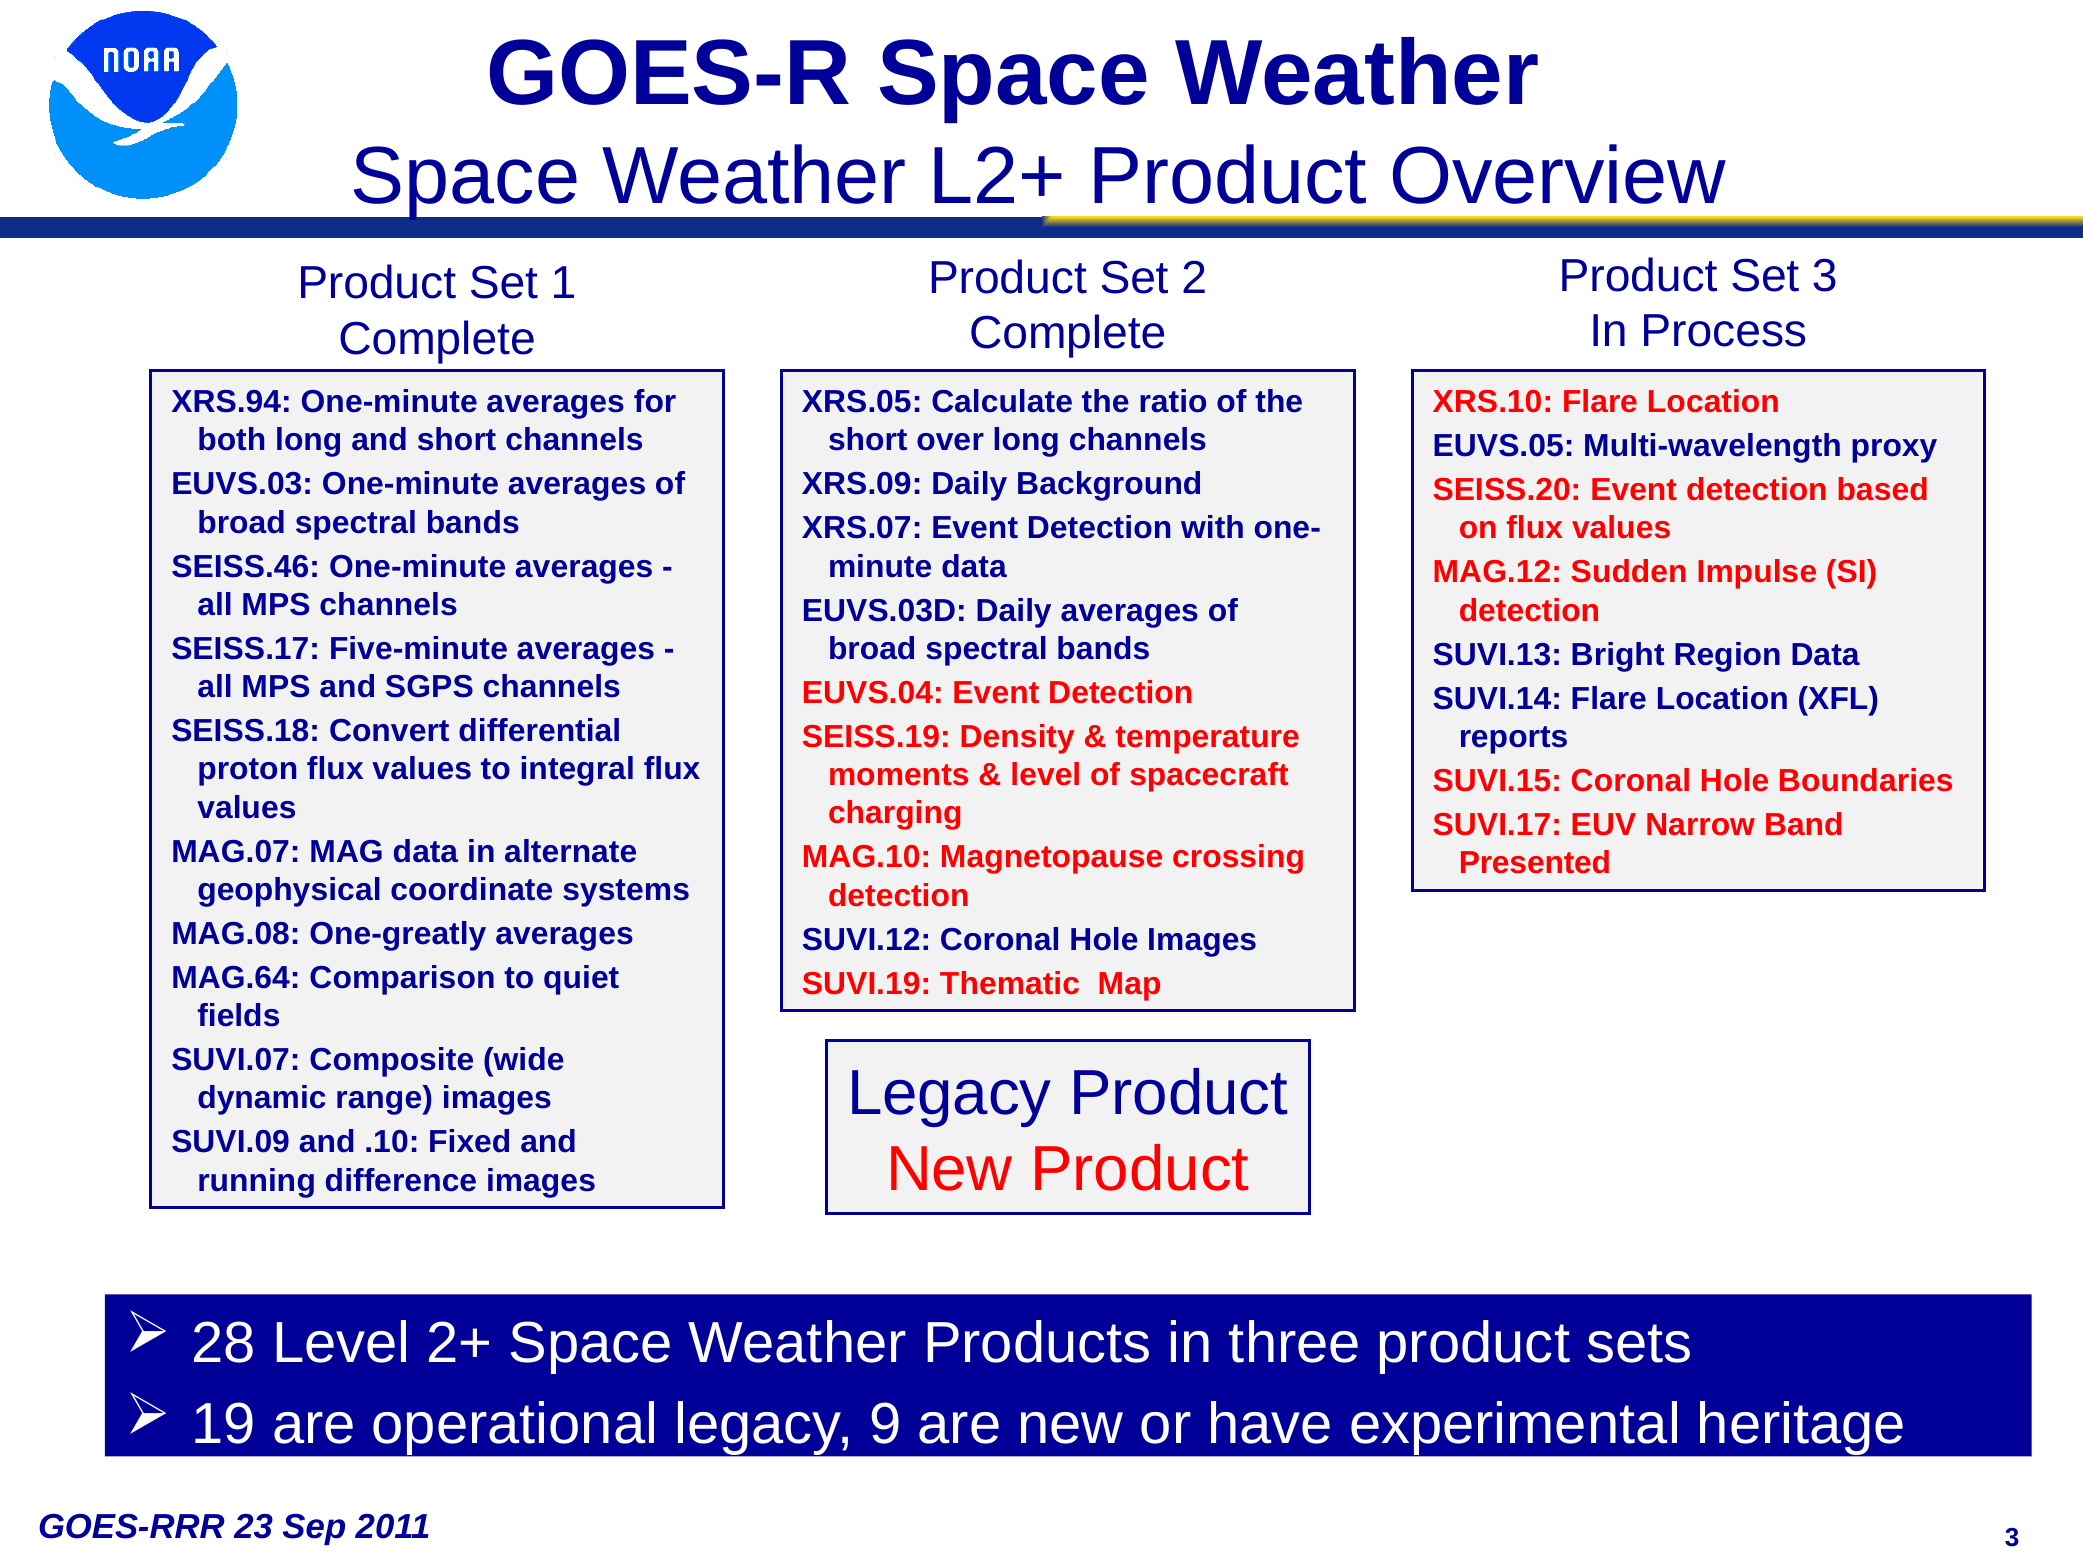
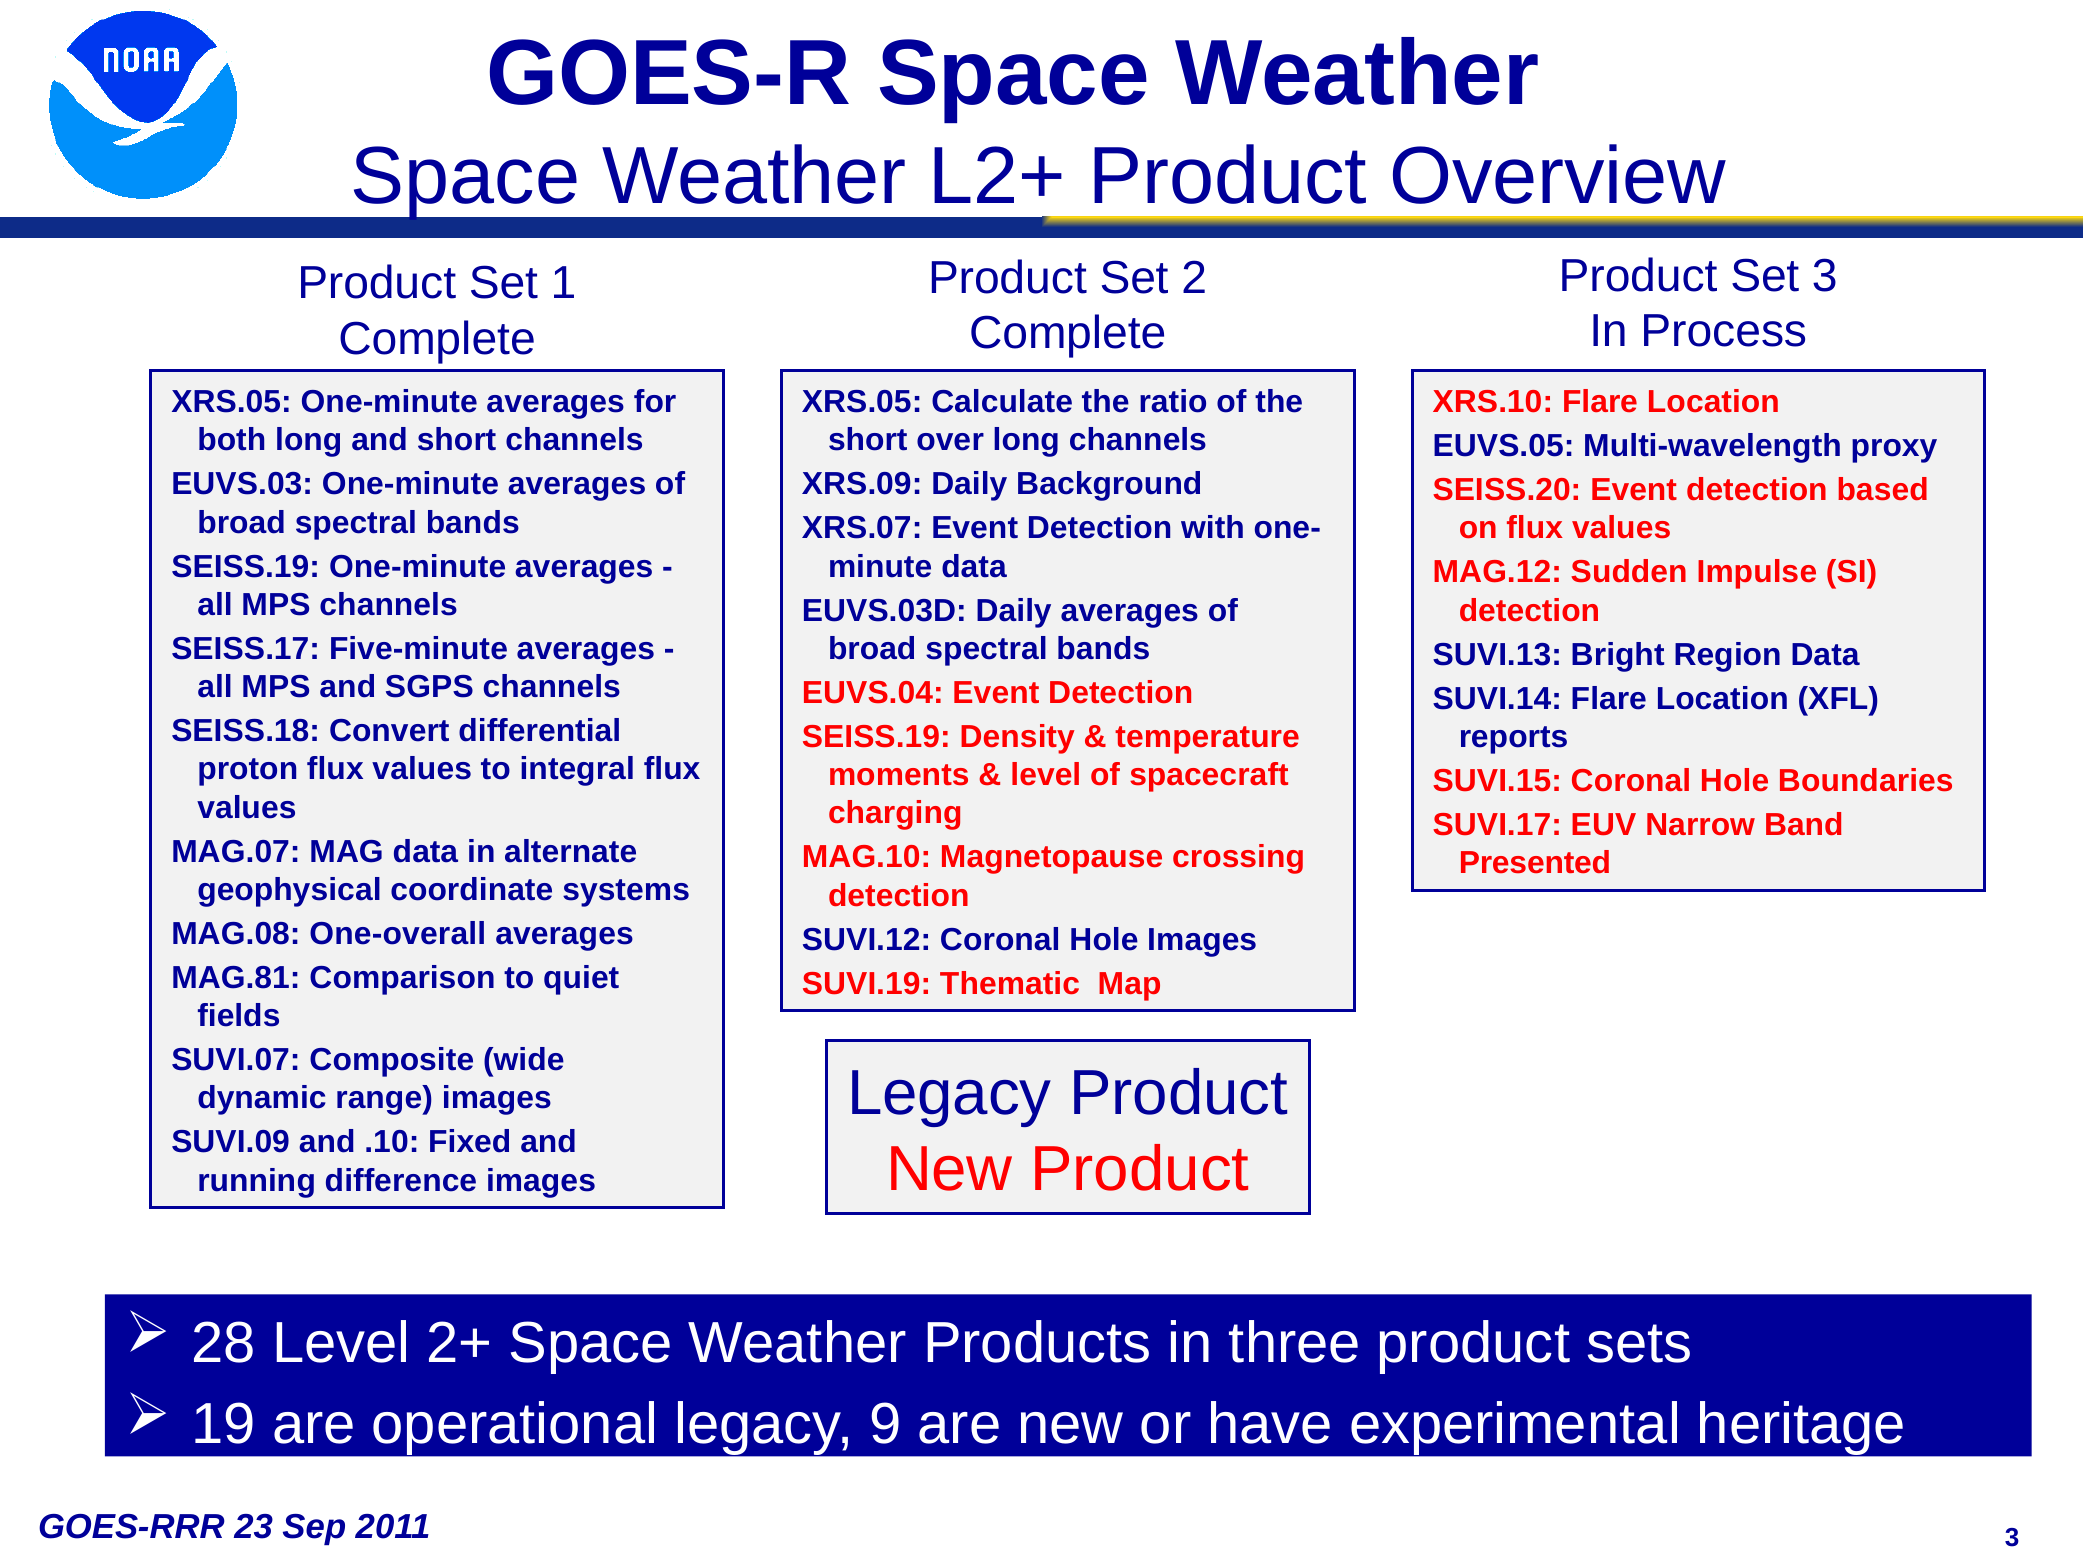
XRS.94: XRS.94 -> XRS.05 (232, 402)
SEISS.46: SEISS.46 -> SEISS.19 (246, 567)
One-greatly: One-greatly -> One-overall (398, 934)
MAG.64: MAG.64 -> MAG.81 (236, 978)
